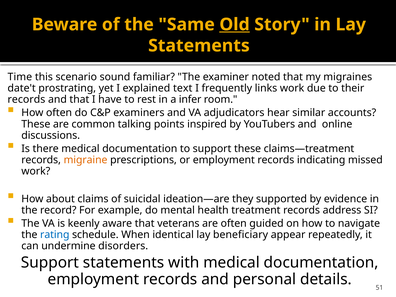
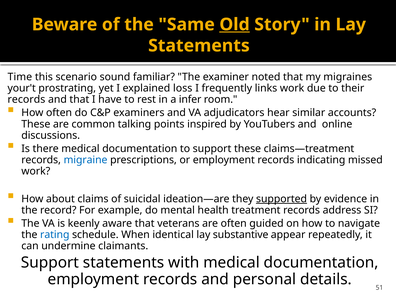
date't: date't -> your't (22, 88)
text: text -> loss (183, 88)
migraine colour: orange -> blue (86, 160)
supported underline: none -> present (282, 199)
beneficiary: beneficiary -> substantive (241, 235)
disorders: disorders -> claimants (123, 246)
